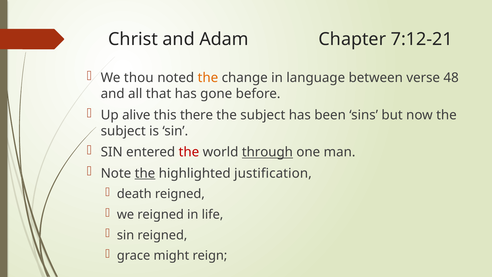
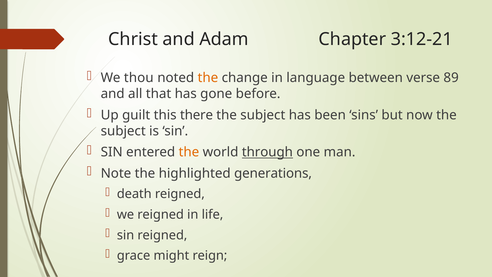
7:12-21: 7:12-21 -> 3:12-21 (422, 39)
48: 48 -> 89 (451, 78)
alive: alive -> guilt (136, 115)
the colour: red -> orange (189, 152)
the underline: present -> none (145, 173)
justification: justification -> generations (273, 173)
